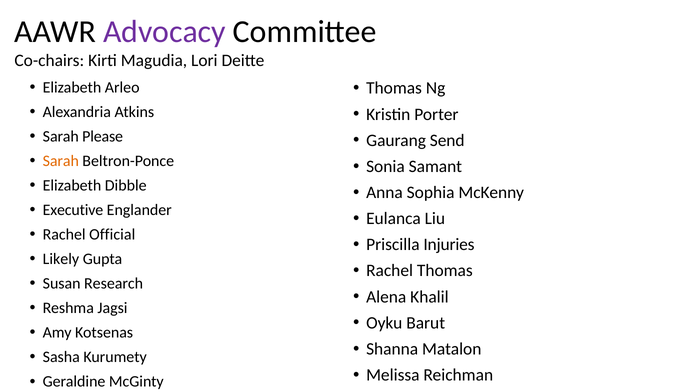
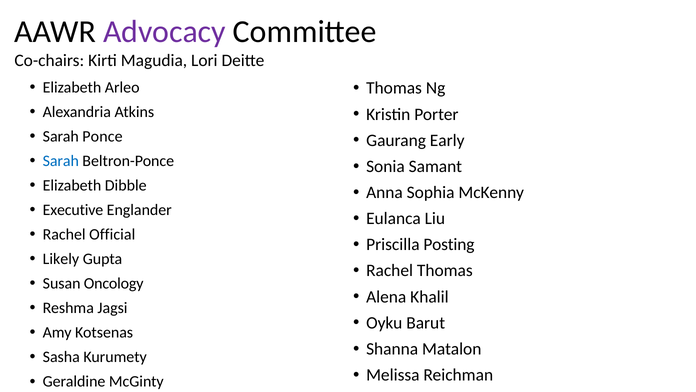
Please: Please -> Ponce (102, 136)
Send: Send -> Early (447, 140)
Sarah colour: orange -> blue (61, 161)
Injuries: Injuries -> Posting (449, 244)
Research: Research -> Oncology (114, 283)
